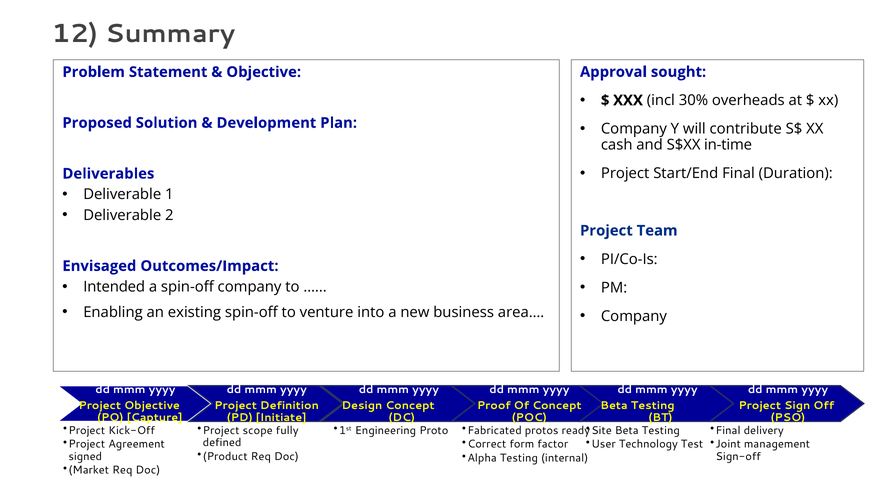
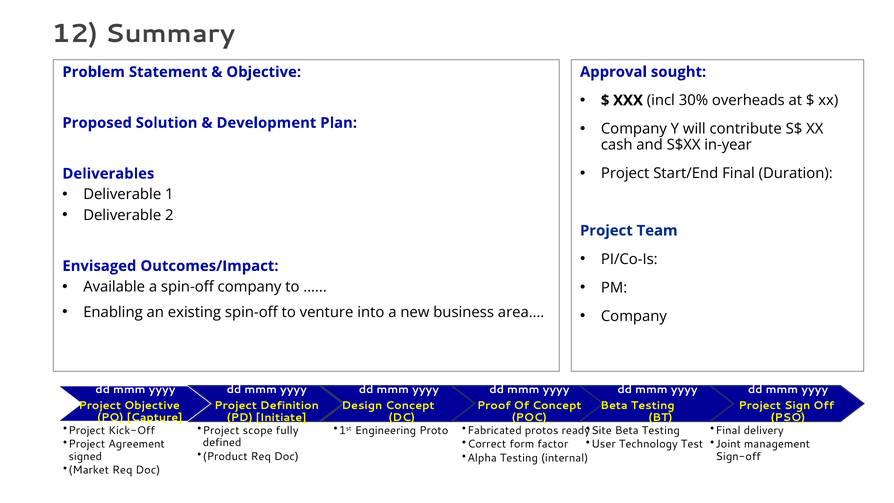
in-time: in-time -> in-year (728, 145)
Intended: Intended -> Available (114, 287)
